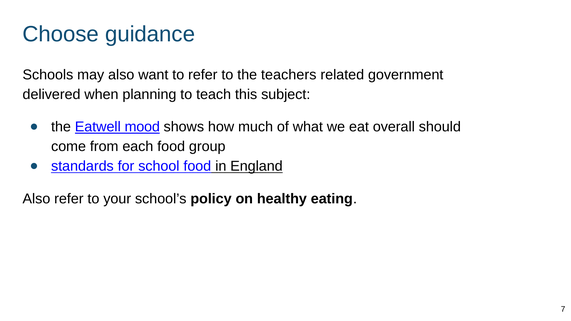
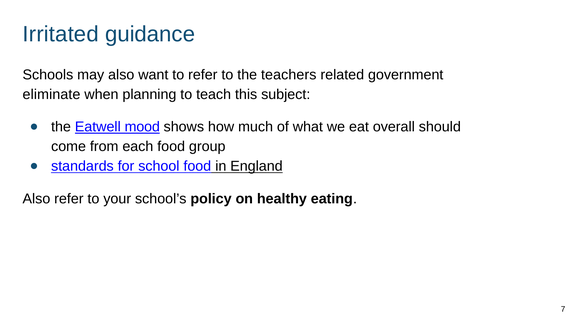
Choose: Choose -> Irritated (61, 34)
delivered: delivered -> eliminate (51, 95)
